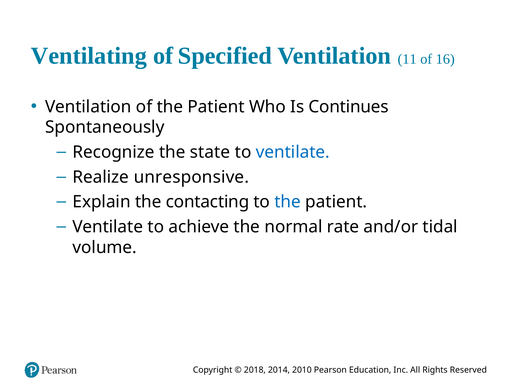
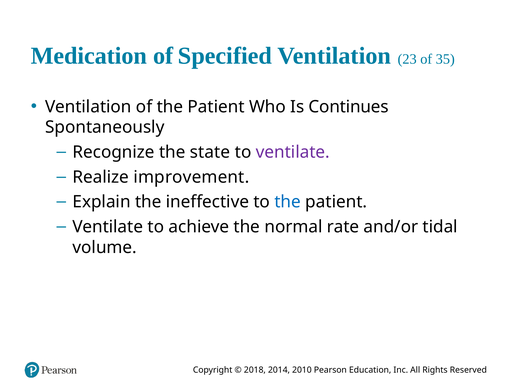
Ventilating: Ventilating -> Medication (89, 56)
11: 11 -> 23 (407, 59)
16: 16 -> 35 (445, 59)
ventilate colour: blue -> purple (293, 152)
unresponsive: unresponsive -> improvement (191, 177)
contacting: contacting -> ineffective (207, 202)
